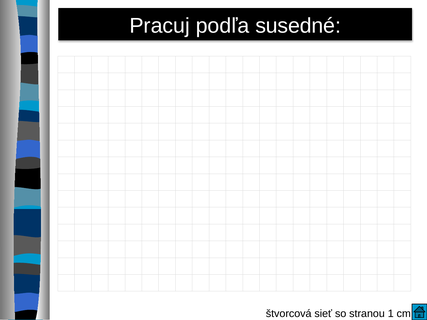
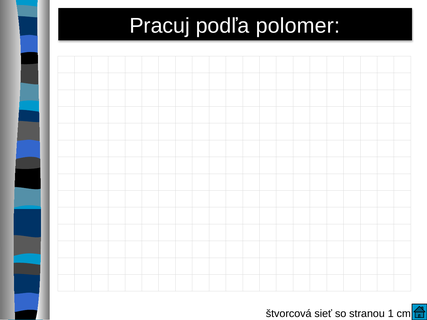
susedné: susedné -> polomer (298, 26)
